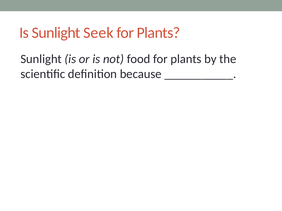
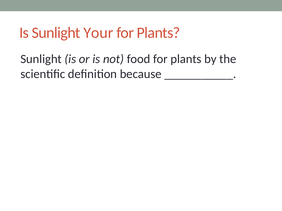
Seek: Seek -> Your (98, 33)
